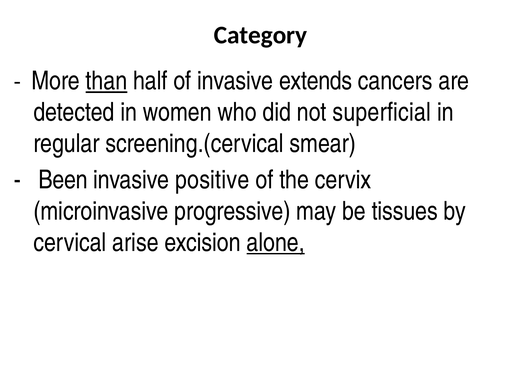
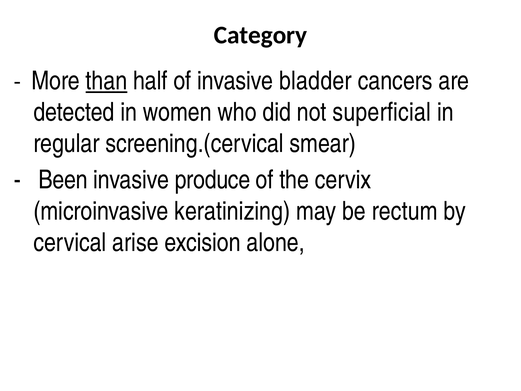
extends: extends -> bladder (315, 81)
positive: positive -> produce (212, 180)
progressive: progressive -> keratinizing (232, 211)
tissues: tissues -> rectum (405, 211)
alone underline: present -> none (276, 242)
